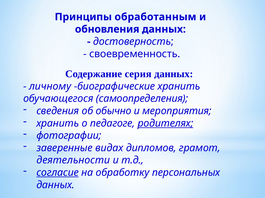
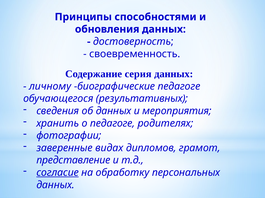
обработанным: обработанным -> способностями (156, 17)
биографические хранить: хранить -> педагоге (179, 87)
самоопределения: самоопределения -> результативных (142, 99)
об обычно: обычно -> данных (114, 111)
родителях underline: present -> none (165, 124)
деятельности: деятельности -> представление (73, 161)
